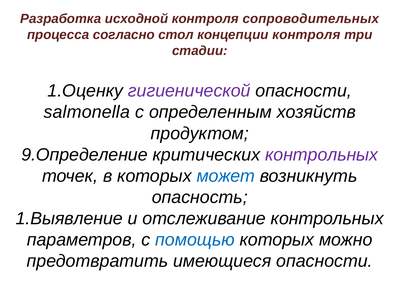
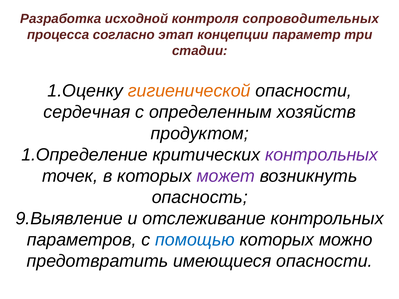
стол: стол -> этап (176, 35)
концепции контроля: контроля -> параметр (306, 35)
гигиенической colour: purple -> orange (189, 91)
salmonella: salmonella -> сердечная (87, 112)
9.Определение: 9.Определение -> 1.Определение (84, 155)
может colour: blue -> purple (226, 176)
1.Выявление: 1.Выявление -> 9.Выявление (69, 219)
